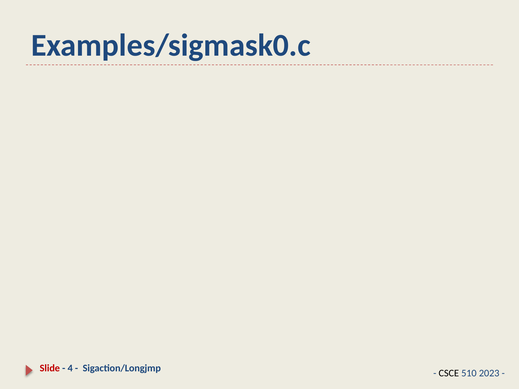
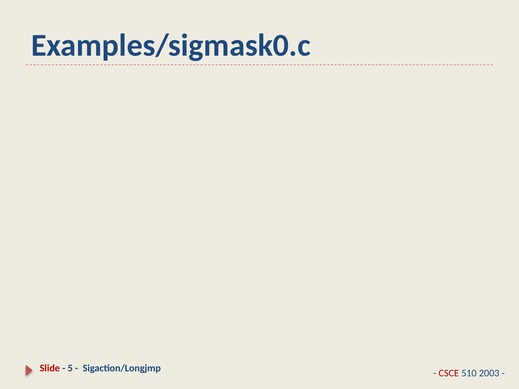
4: 4 -> 5 (70, 368)
CSCE colour: black -> red (449, 373)
2023: 2023 -> 2003 (489, 373)
